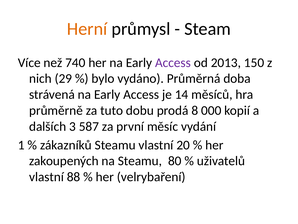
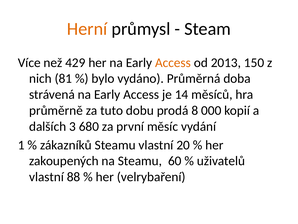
740: 740 -> 429 (75, 63)
Access colour: purple -> orange (173, 63)
29: 29 -> 81 (63, 78)
587: 587 -> 680 (89, 126)
80: 80 -> 60 (175, 161)
